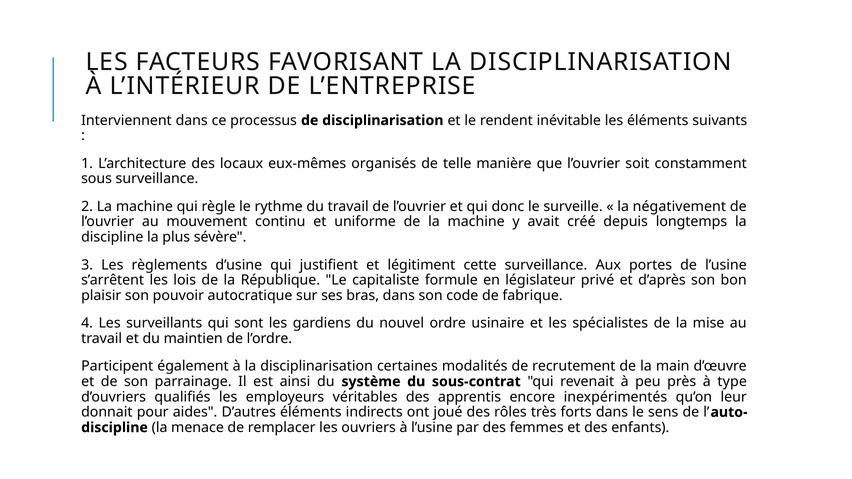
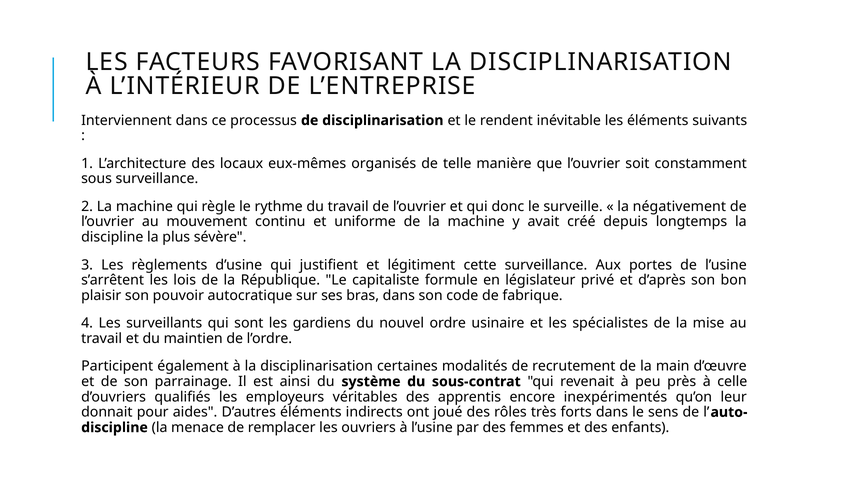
type: type -> celle (732, 382)
